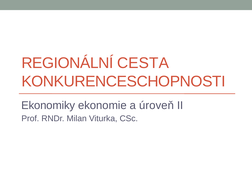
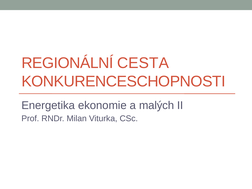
Ekonomiky: Ekonomiky -> Energetika (48, 105)
úroveň: úroveň -> malých (157, 105)
